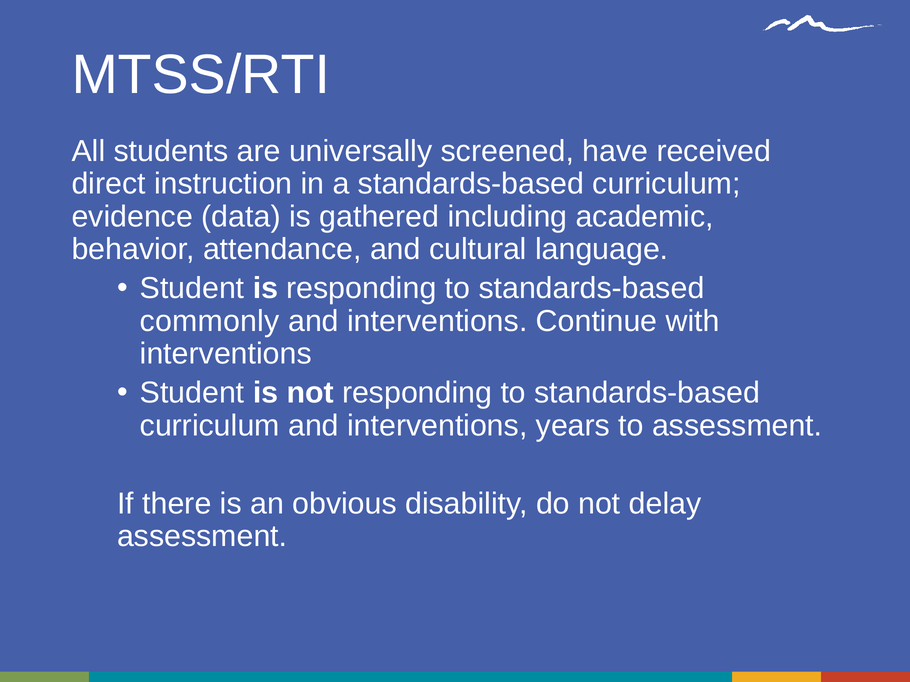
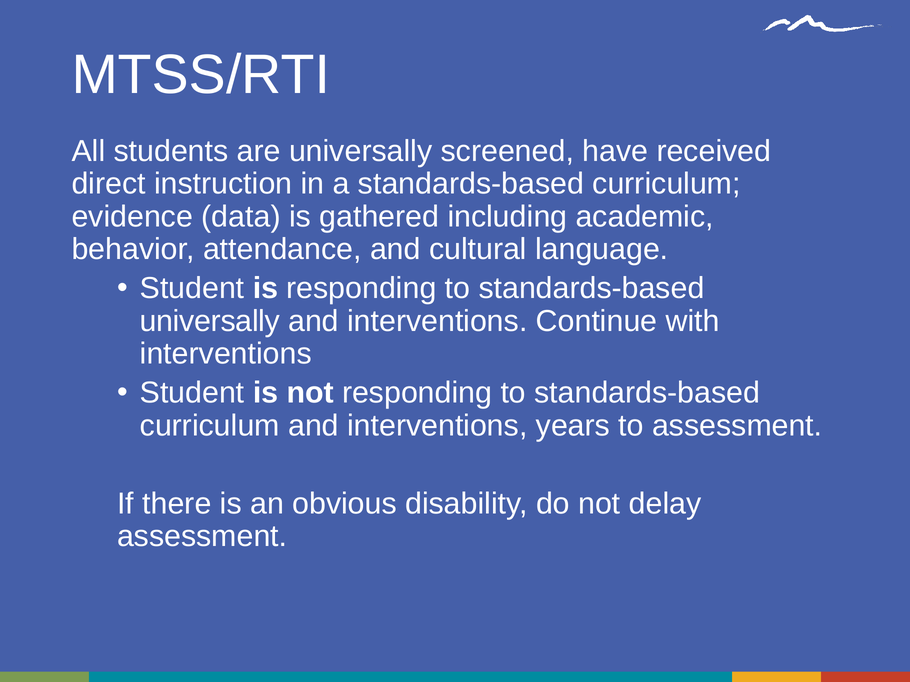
commonly: commonly -> universally (210, 321)
